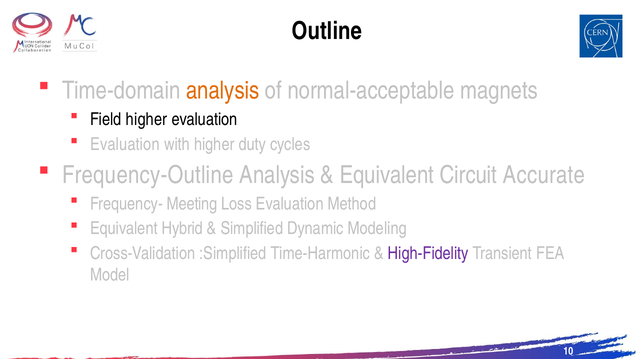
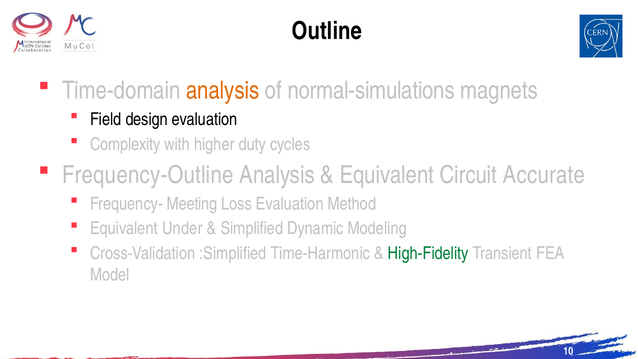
normal-acceptable: normal-acceptable -> normal-simulations (371, 91)
Field higher: higher -> design (147, 119)
Evaluation: Evaluation -> Complexity (125, 144)
Hybrid: Hybrid -> Under (182, 228)
High-Fidelity colour: purple -> green (428, 253)
